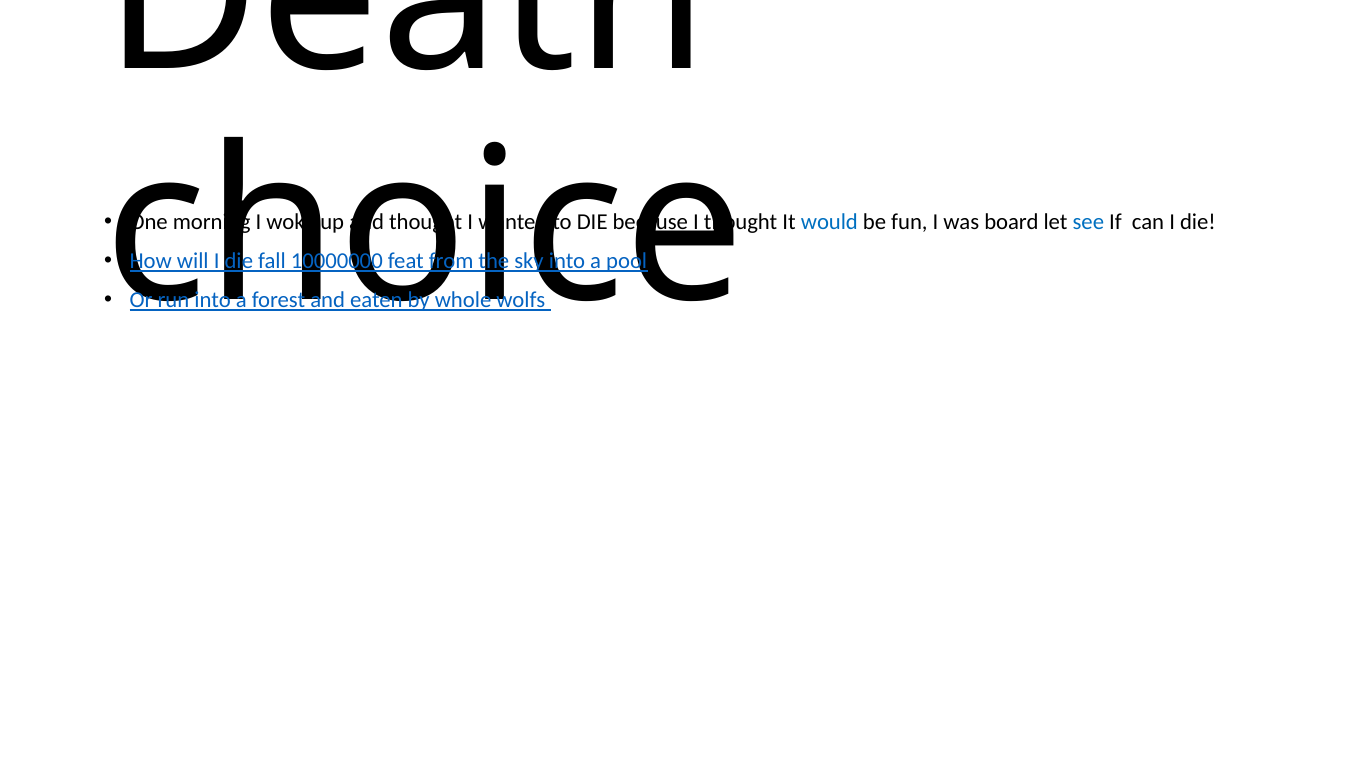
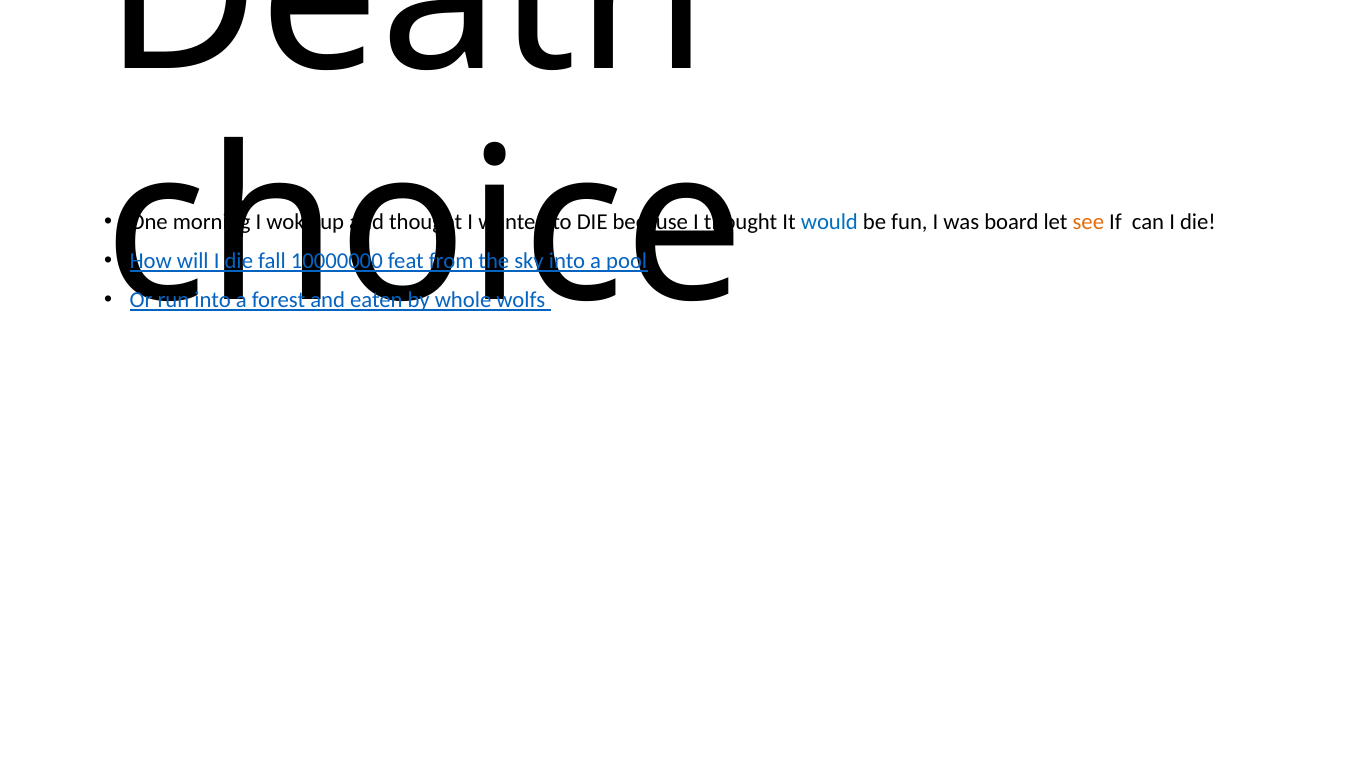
see colour: blue -> orange (1088, 222)
